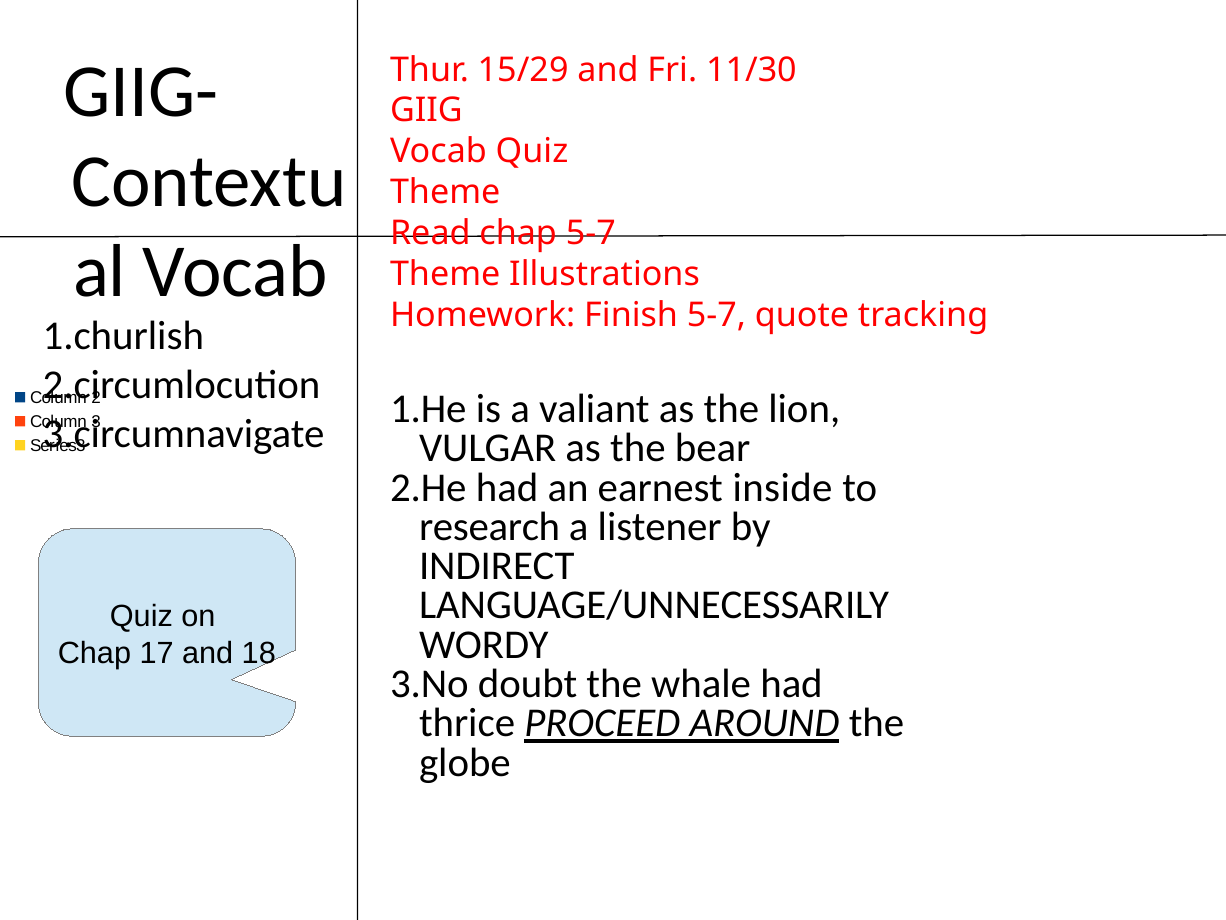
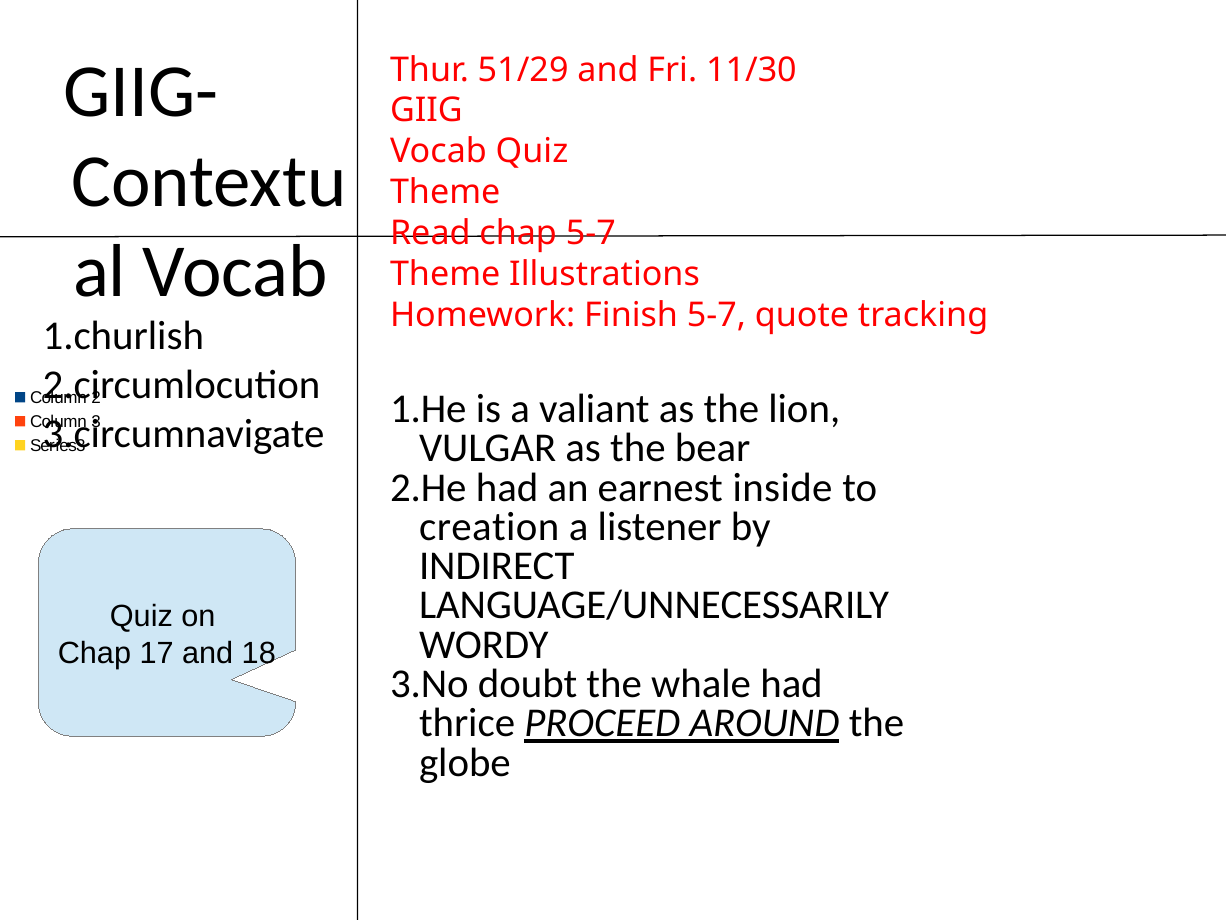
15/29: 15/29 -> 51/29 (523, 70)
research: research -> creation (489, 527)
